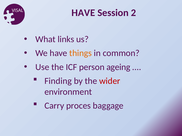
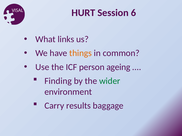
HAVE: HAVE -> HURT (83, 13)
2: 2 -> 6 (133, 13)
wider colour: red -> green (110, 81)
proces: proces -> results (79, 106)
